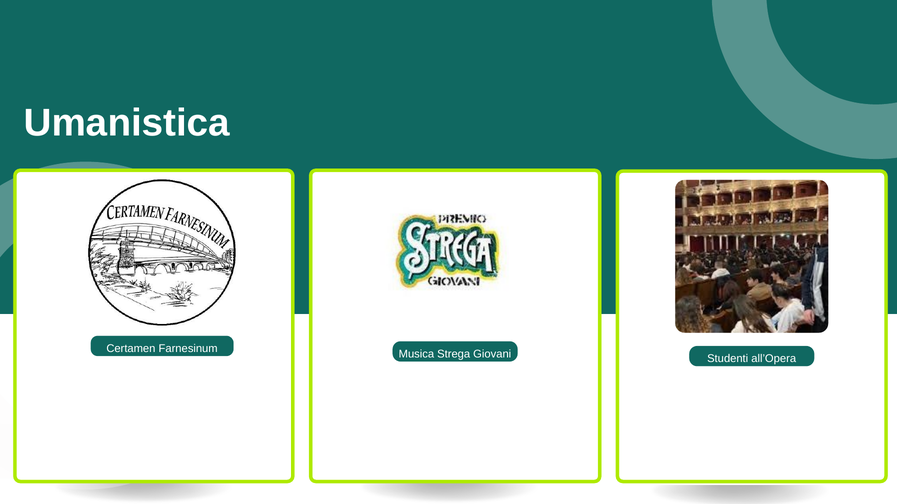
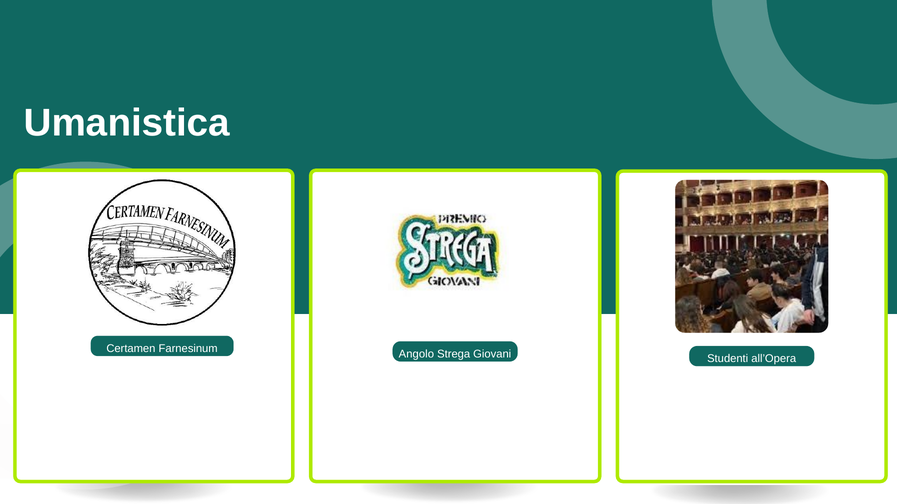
Musica: Musica -> Angolo (416, 354)
